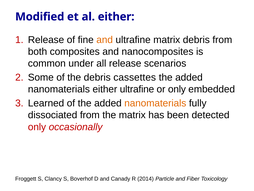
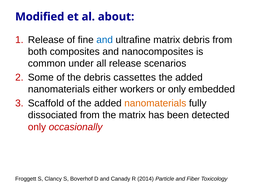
al either: either -> about (116, 17)
and colour: orange -> blue (105, 40)
either ultrafine: ultrafine -> workers (137, 89)
Learned: Learned -> Scaffold (46, 103)
